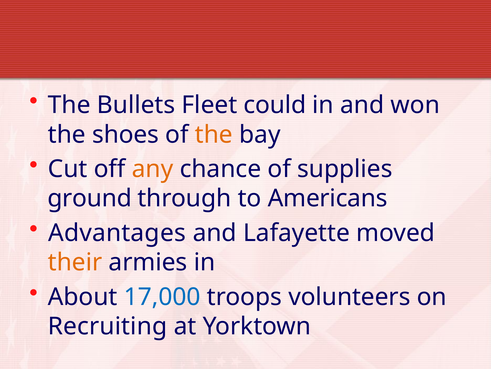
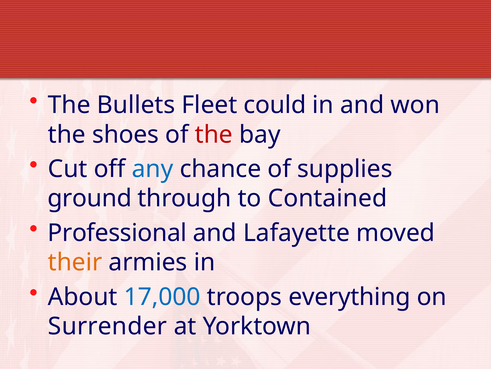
the colour: orange -> red (214, 134)
any colour: orange -> blue (153, 169)
Americans: Americans -> Contained (327, 198)
Advantages: Advantages -> Professional (117, 232)
volunteers: volunteers -> everything (349, 296)
Recruiting: Recruiting -> Surrender (107, 326)
